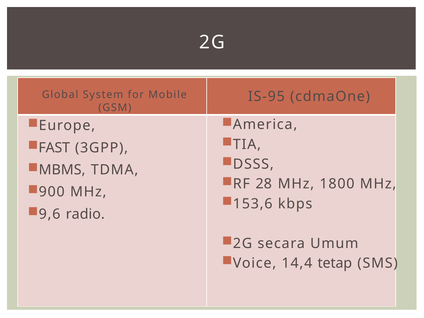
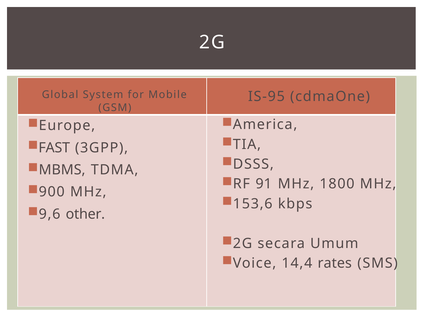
28: 28 -> 91 (264, 184)
radio: radio -> other (85, 214)
tetap: tetap -> rates (335, 263)
